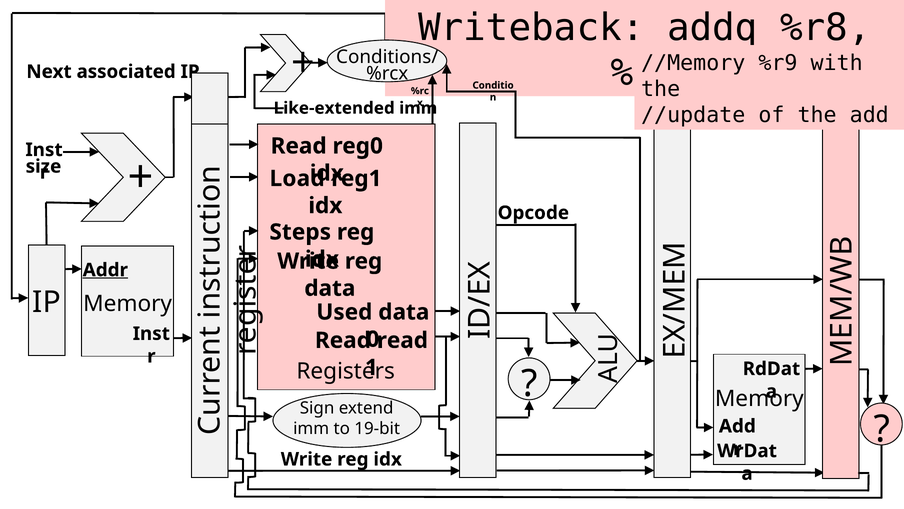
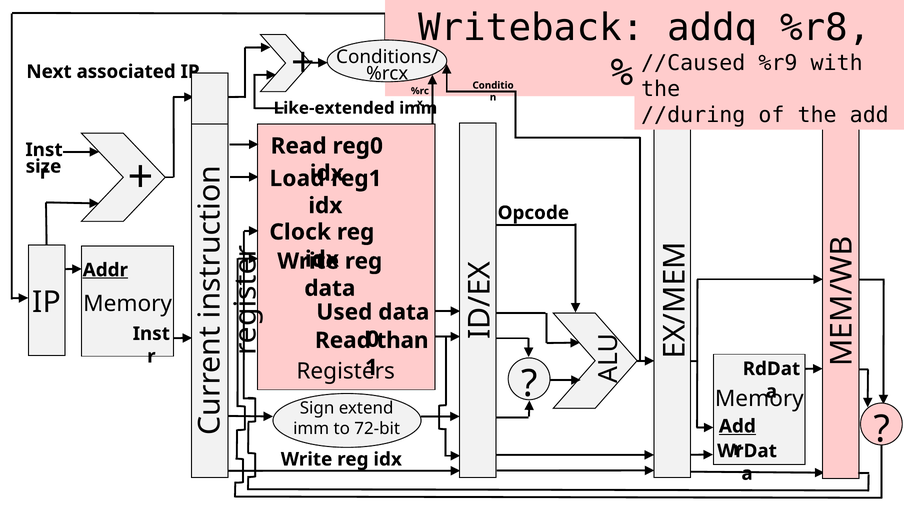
//Memory: //Memory -> //Caused (693, 63)
//update: //update -> //during (693, 115)
Steps: Steps -> Clock (300, 232)
Read read: read -> than (402, 340)
Add underline: none -> present (737, 426)
19-bit: 19-bit -> 72-bit (377, 428)
